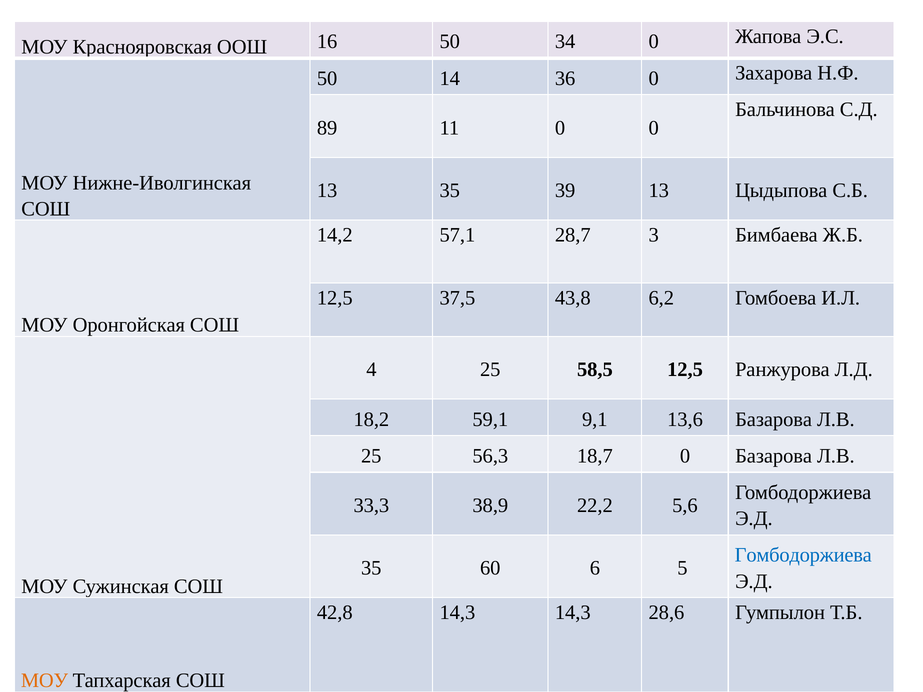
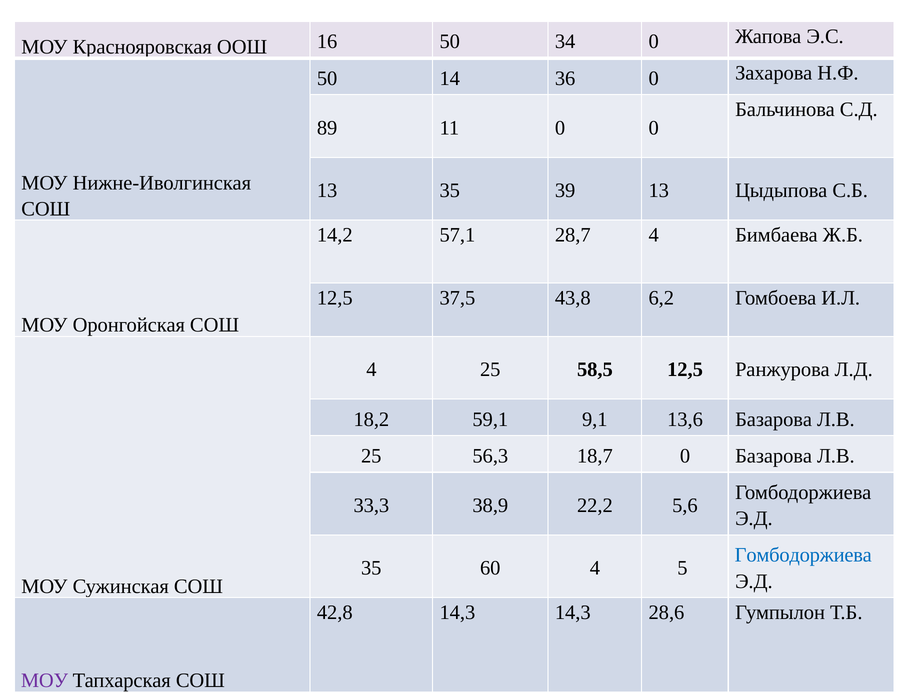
28,7 3: 3 -> 4 (654, 235)
60 6: 6 -> 4 (595, 568)
МОУ colour: orange -> purple (45, 681)
